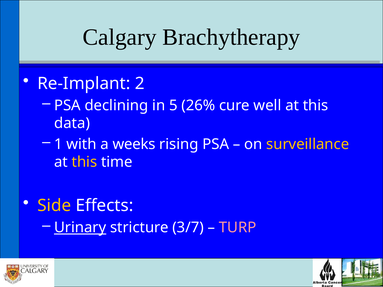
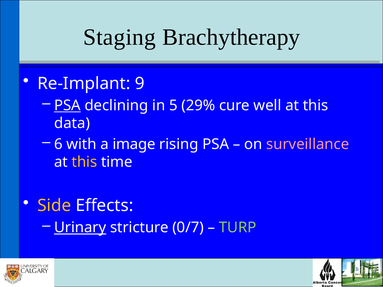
Calgary: Calgary -> Staging (119, 37)
2: 2 -> 9 (140, 84)
PSA underline: none -> present (67, 106)
26%: 26% -> 29% (198, 106)
1: 1 -> 6 (58, 144)
weeks: weeks -> image (134, 144)
surveillance colour: yellow -> pink (308, 144)
3/7: 3/7 -> 0/7 (188, 228)
TURP colour: pink -> light green (238, 228)
